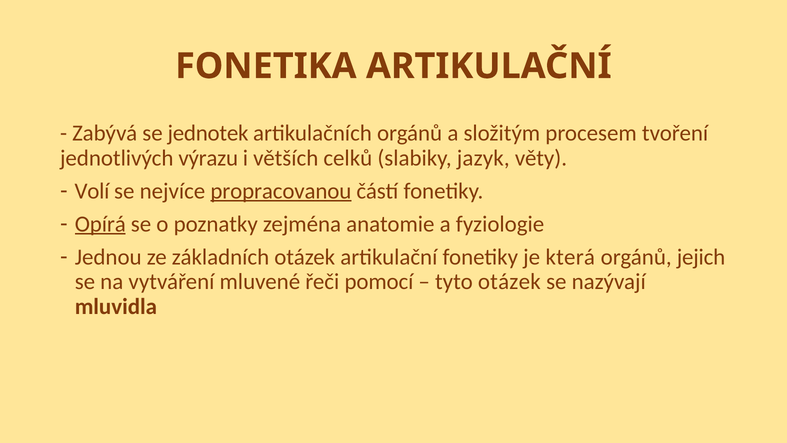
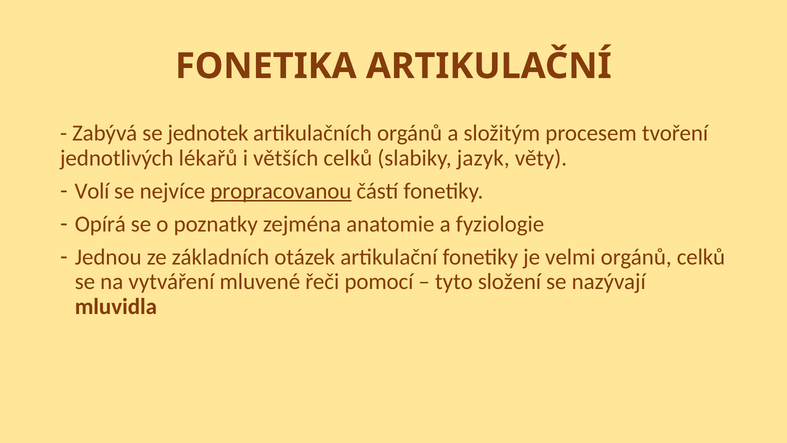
výrazu: výrazu -> lékařů (208, 158)
Opírá underline: present -> none (100, 224)
která: která -> velmi (570, 257)
orgánů jejich: jejich -> celků (701, 257)
tyto otázek: otázek -> složení (510, 282)
